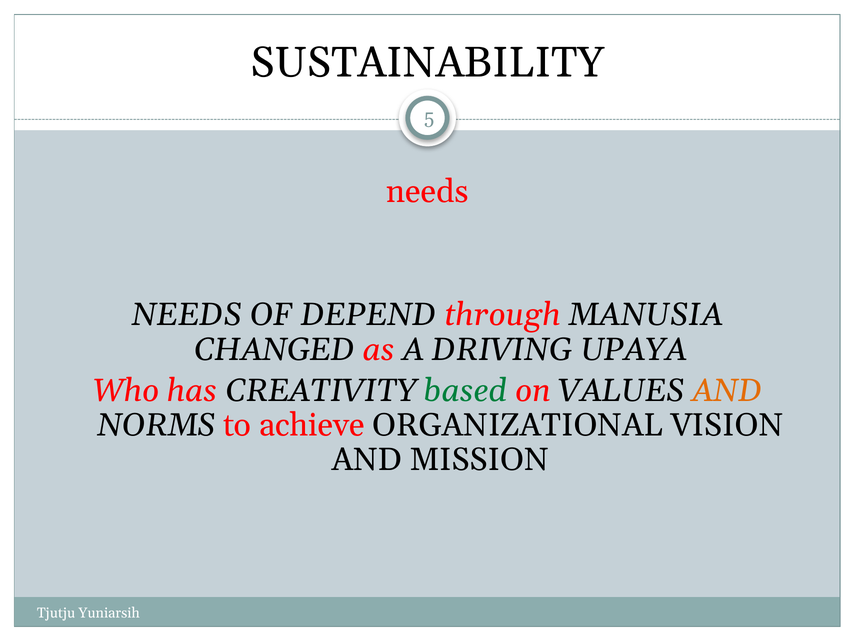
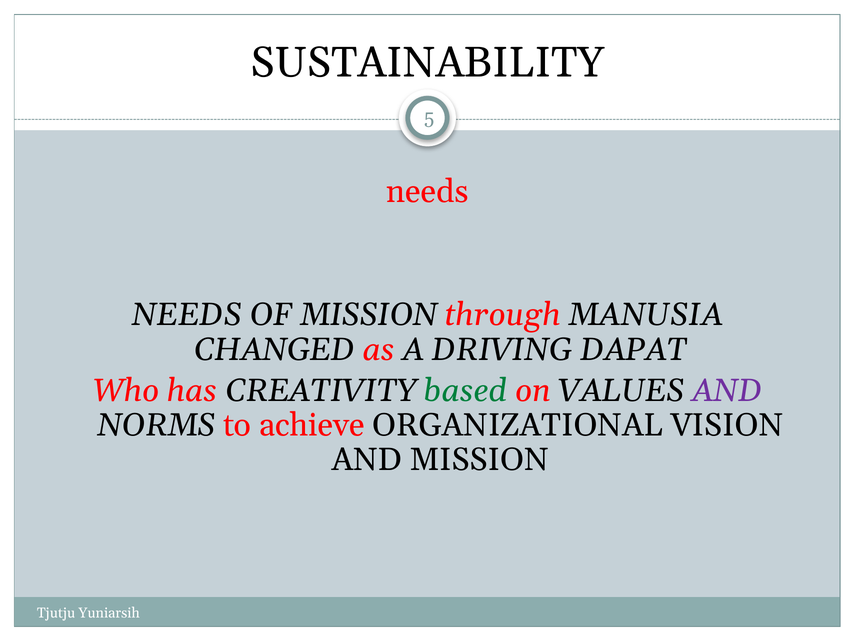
OF DEPEND: DEPEND -> MISSION (369, 315)
UPAYA: UPAYA -> DAPAT (633, 350)
AND colour: orange -> purple (727, 391)
